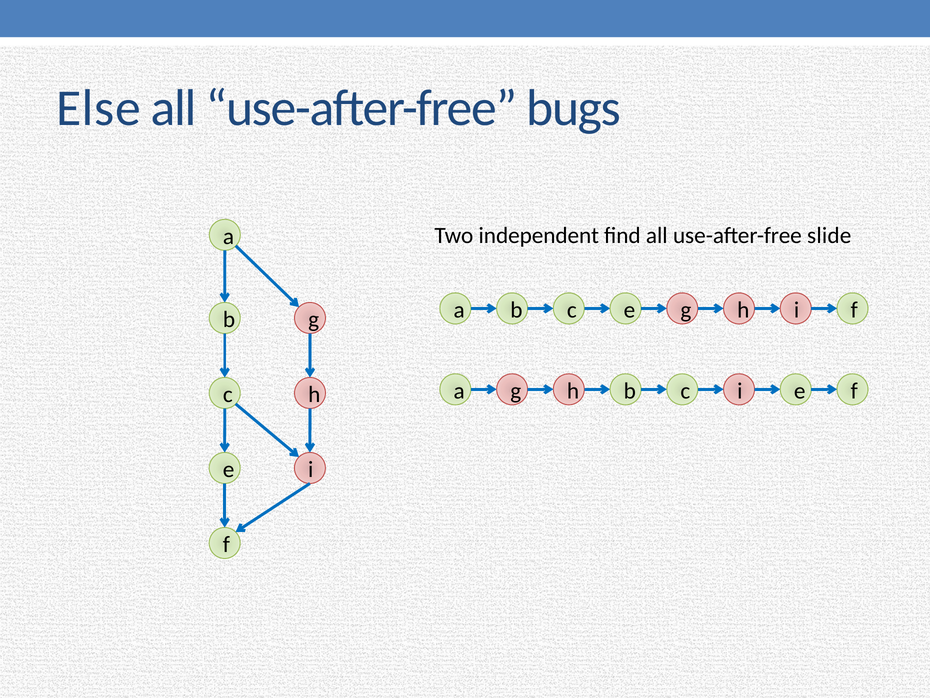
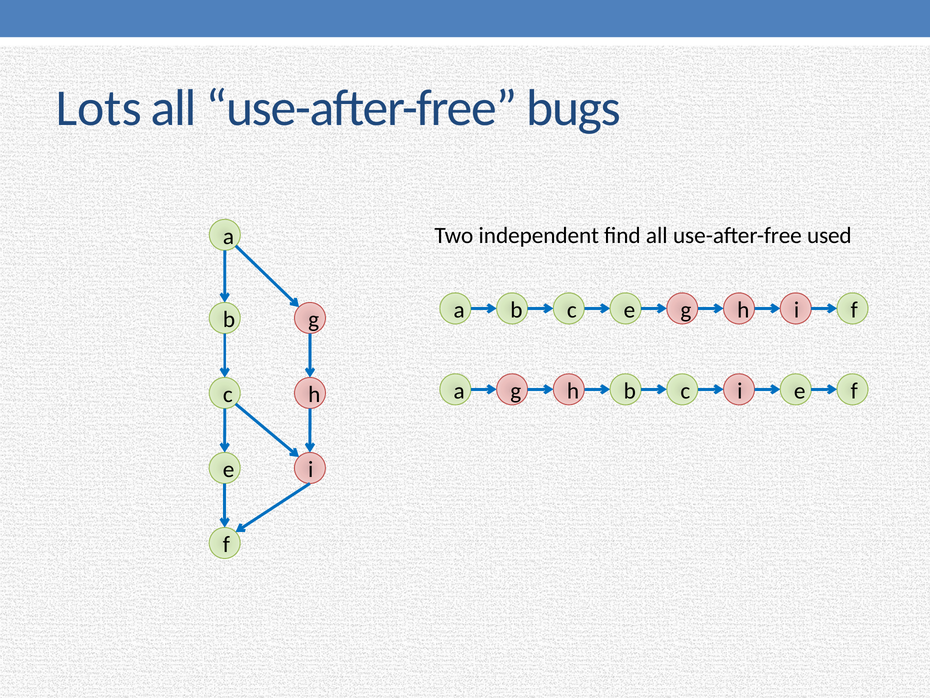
Else: Else -> Lots (99, 108)
slide: slide -> used (829, 235)
